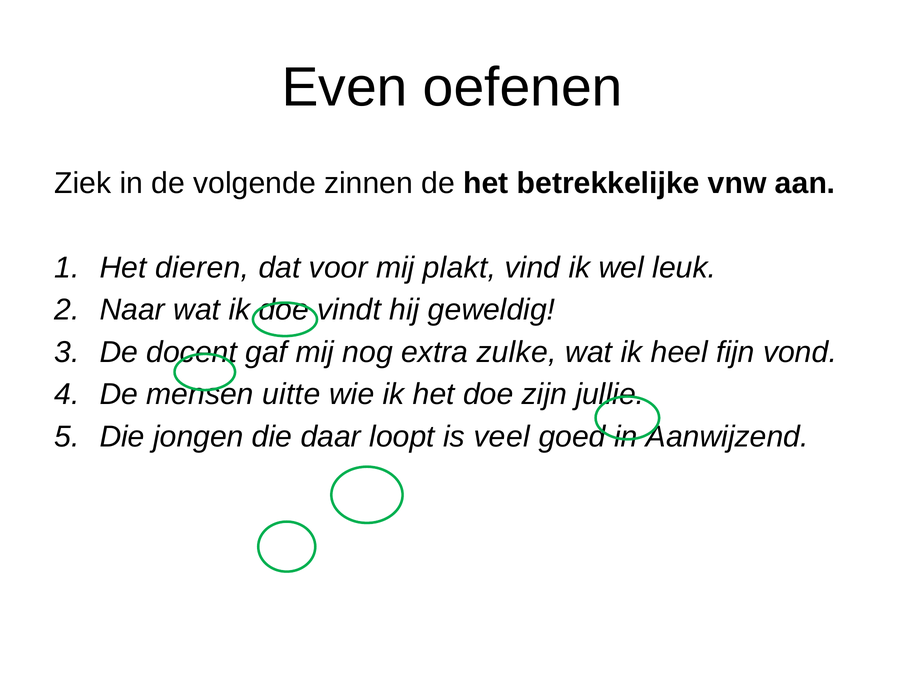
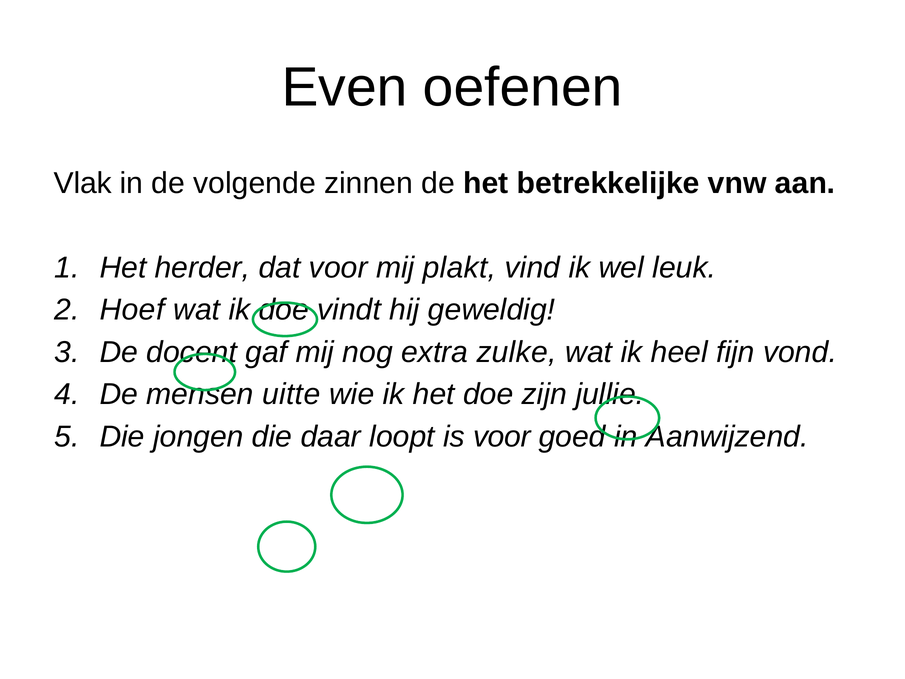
Ziek: Ziek -> Vlak (83, 183)
dieren: dieren -> herder (202, 268)
Naar: Naar -> Hoef (132, 310)
is veel: veel -> voor (502, 436)
